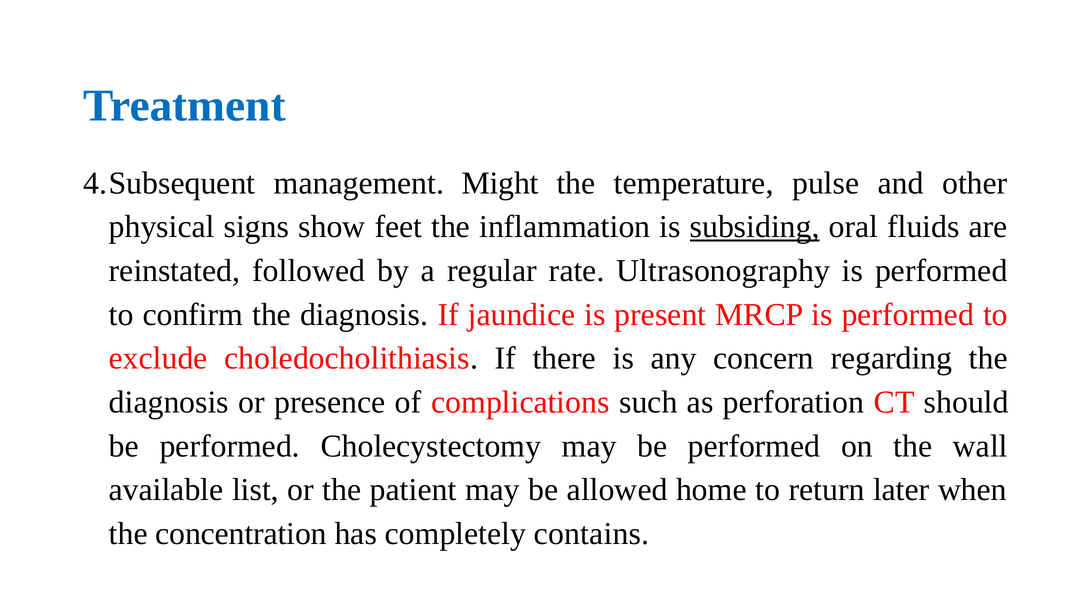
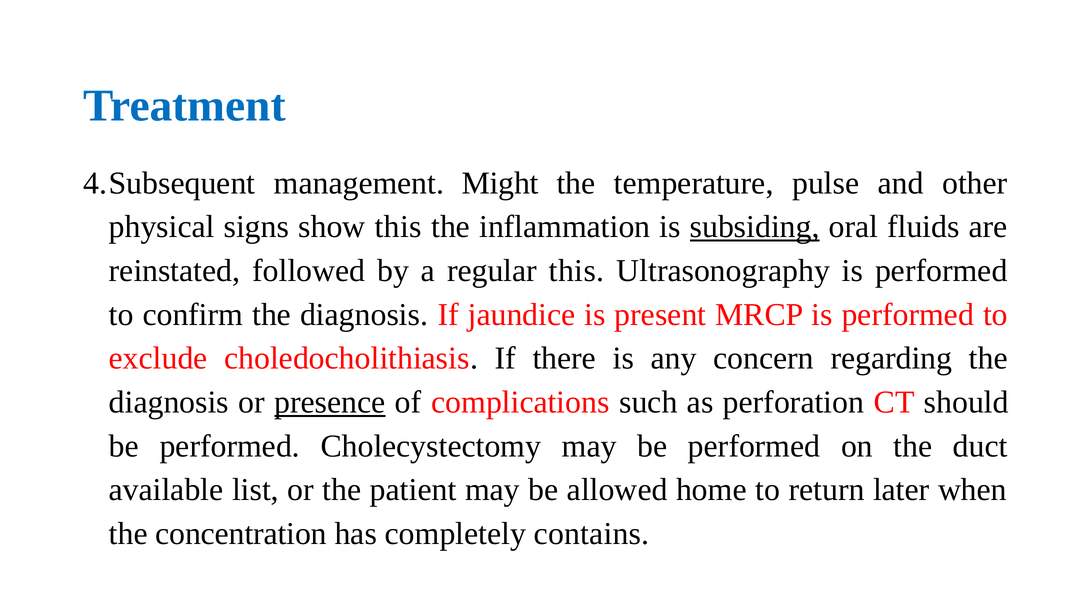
show feet: feet -> this (398, 227)
regular rate: rate -> this (577, 271)
presence underline: none -> present (330, 402)
wall: wall -> duct (980, 446)
